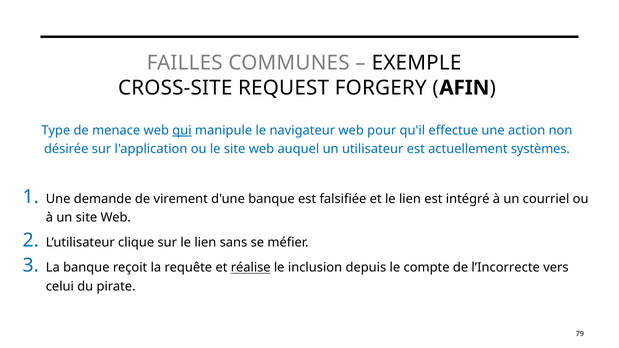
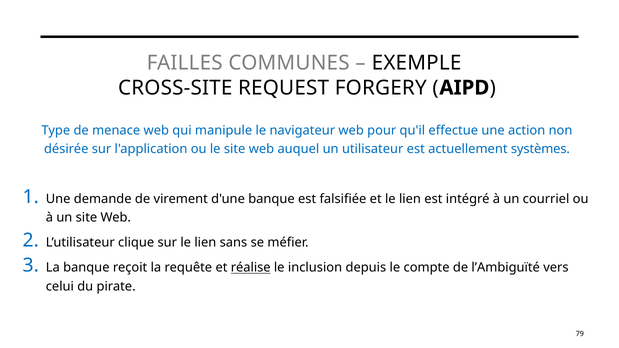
AFIN: AFIN -> AIPD (464, 88)
qui underline: present -> none (182, 131)
l’Incorrecte: l’Incorrecte -> l’Ambiguïté (506, 268)
